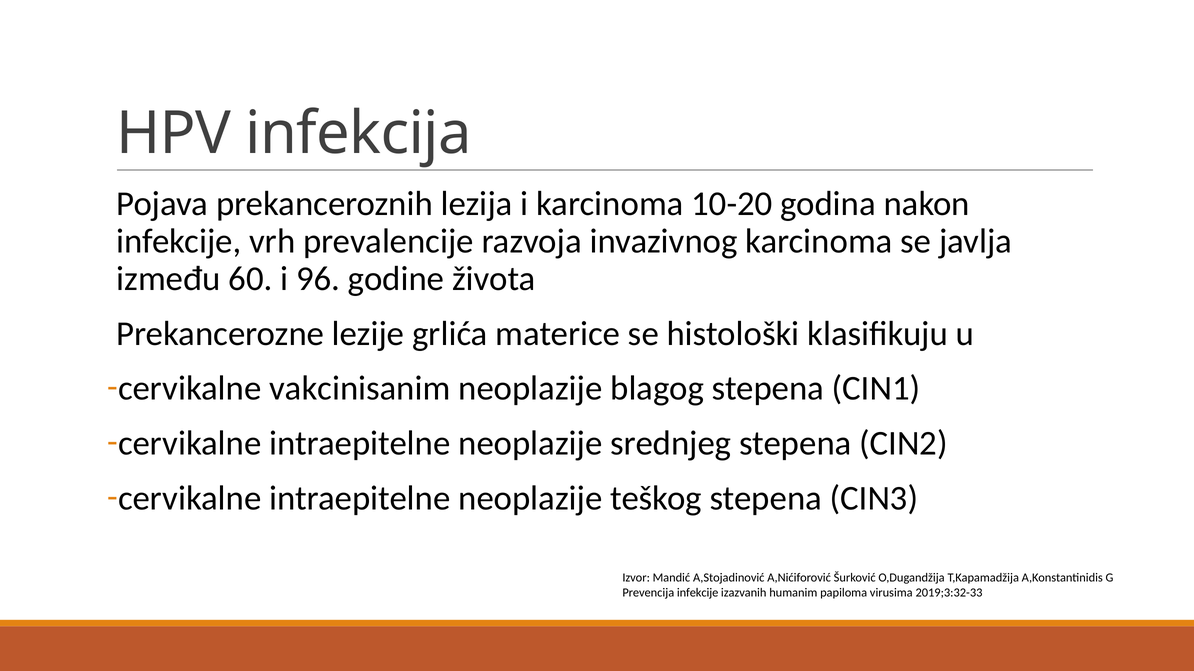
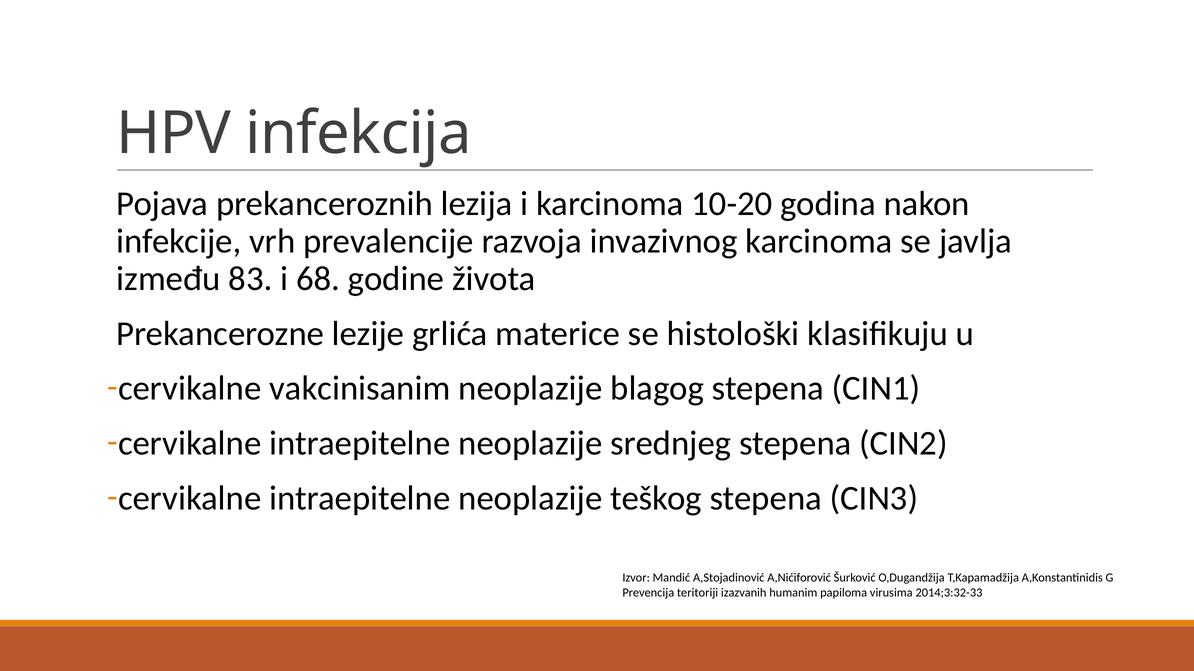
60: 60 -> 83 (250, 279)
96: 96 -> 68 (318, 279)
Prevencija infekcije: infekcije -> teritoriji (698, 593)
2019;3:32-33: 2019;3:32-33 -> 2014;3:32-33 (949, 593)
